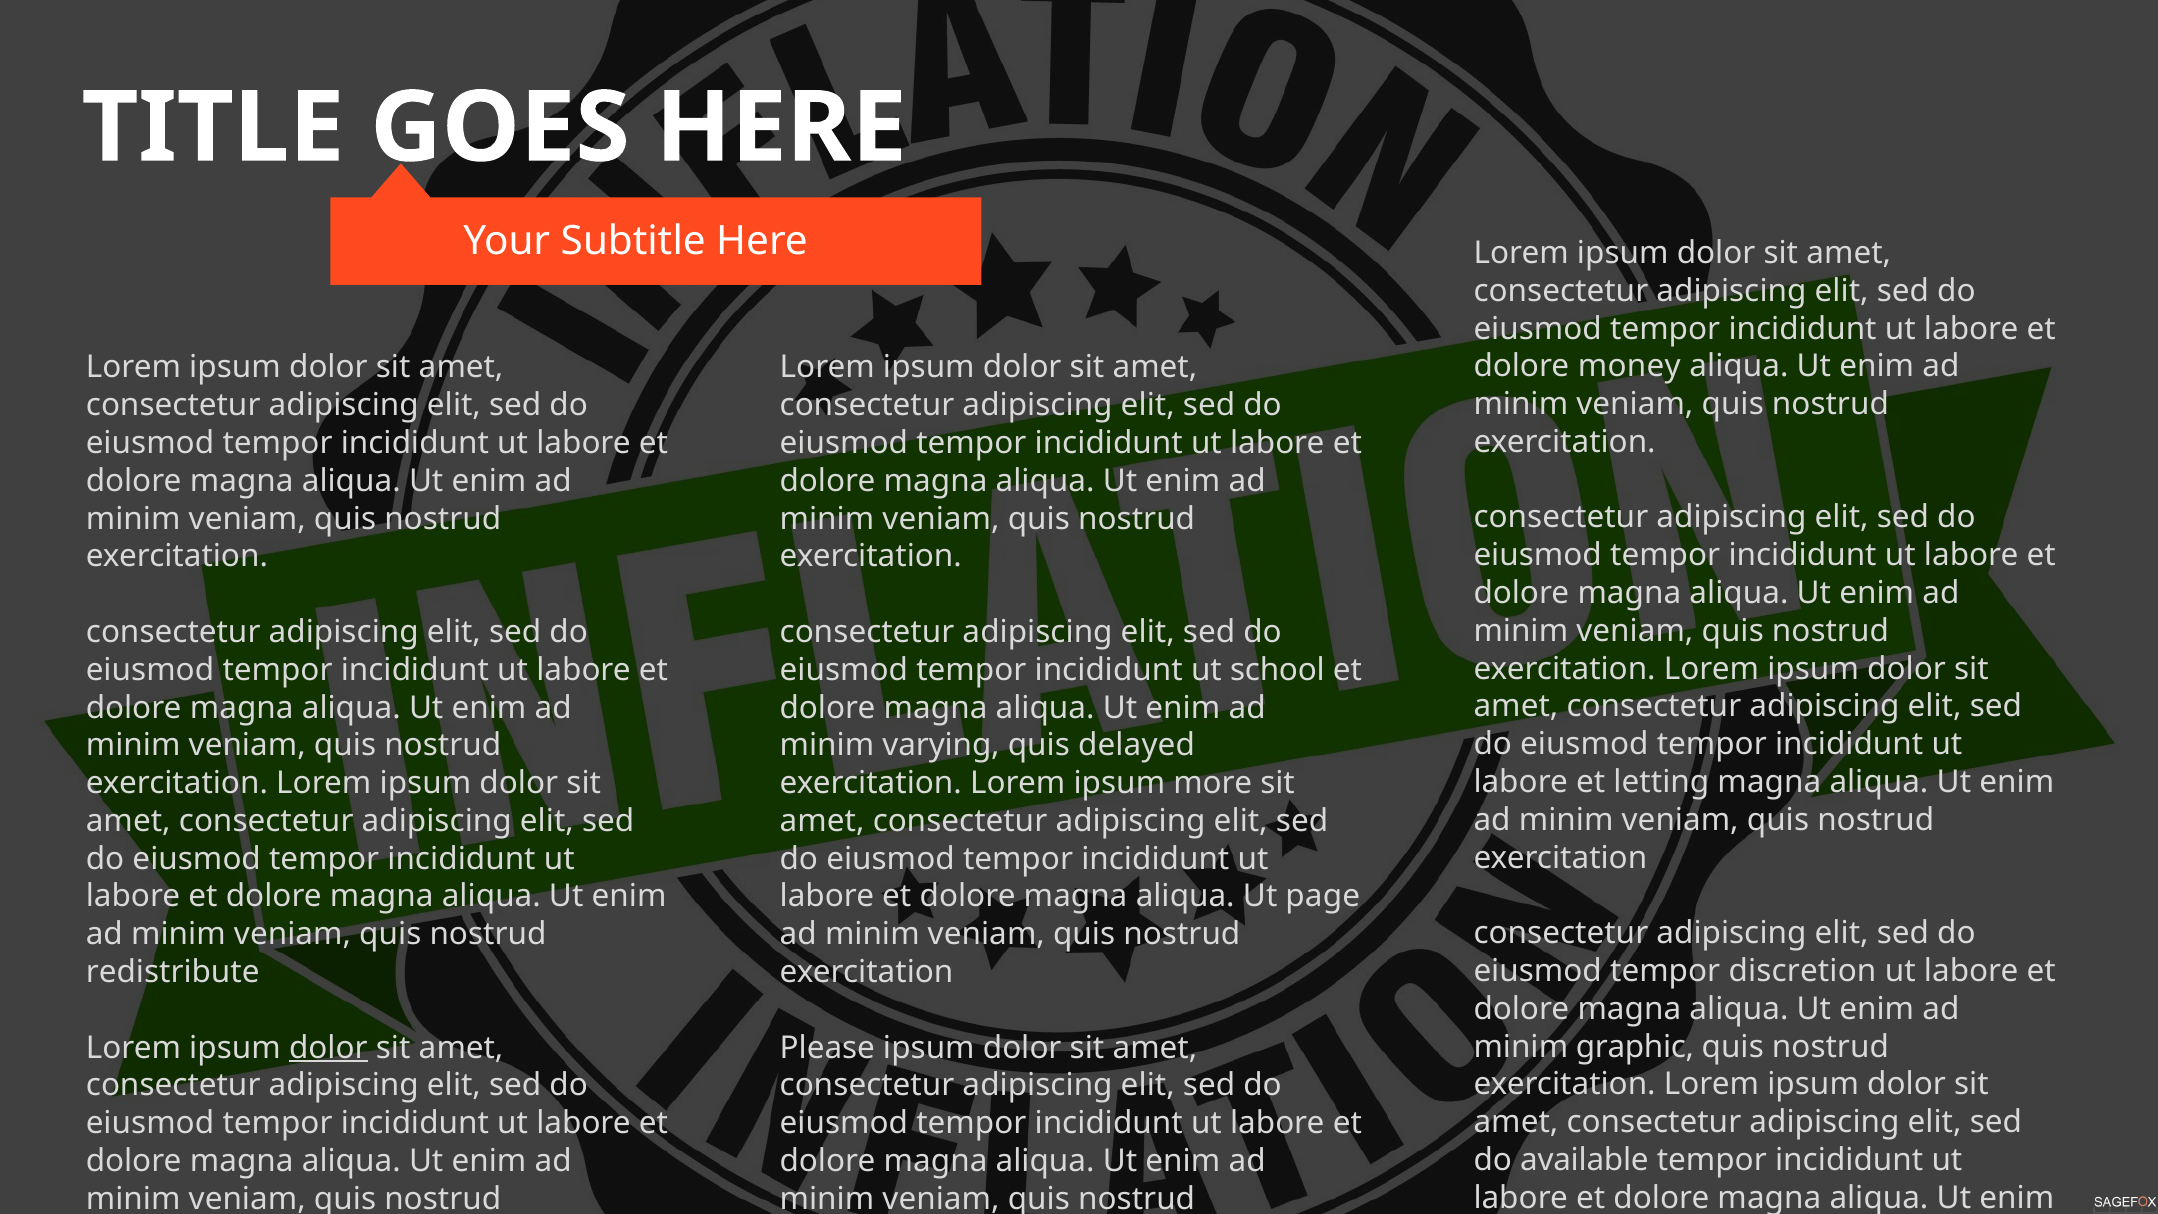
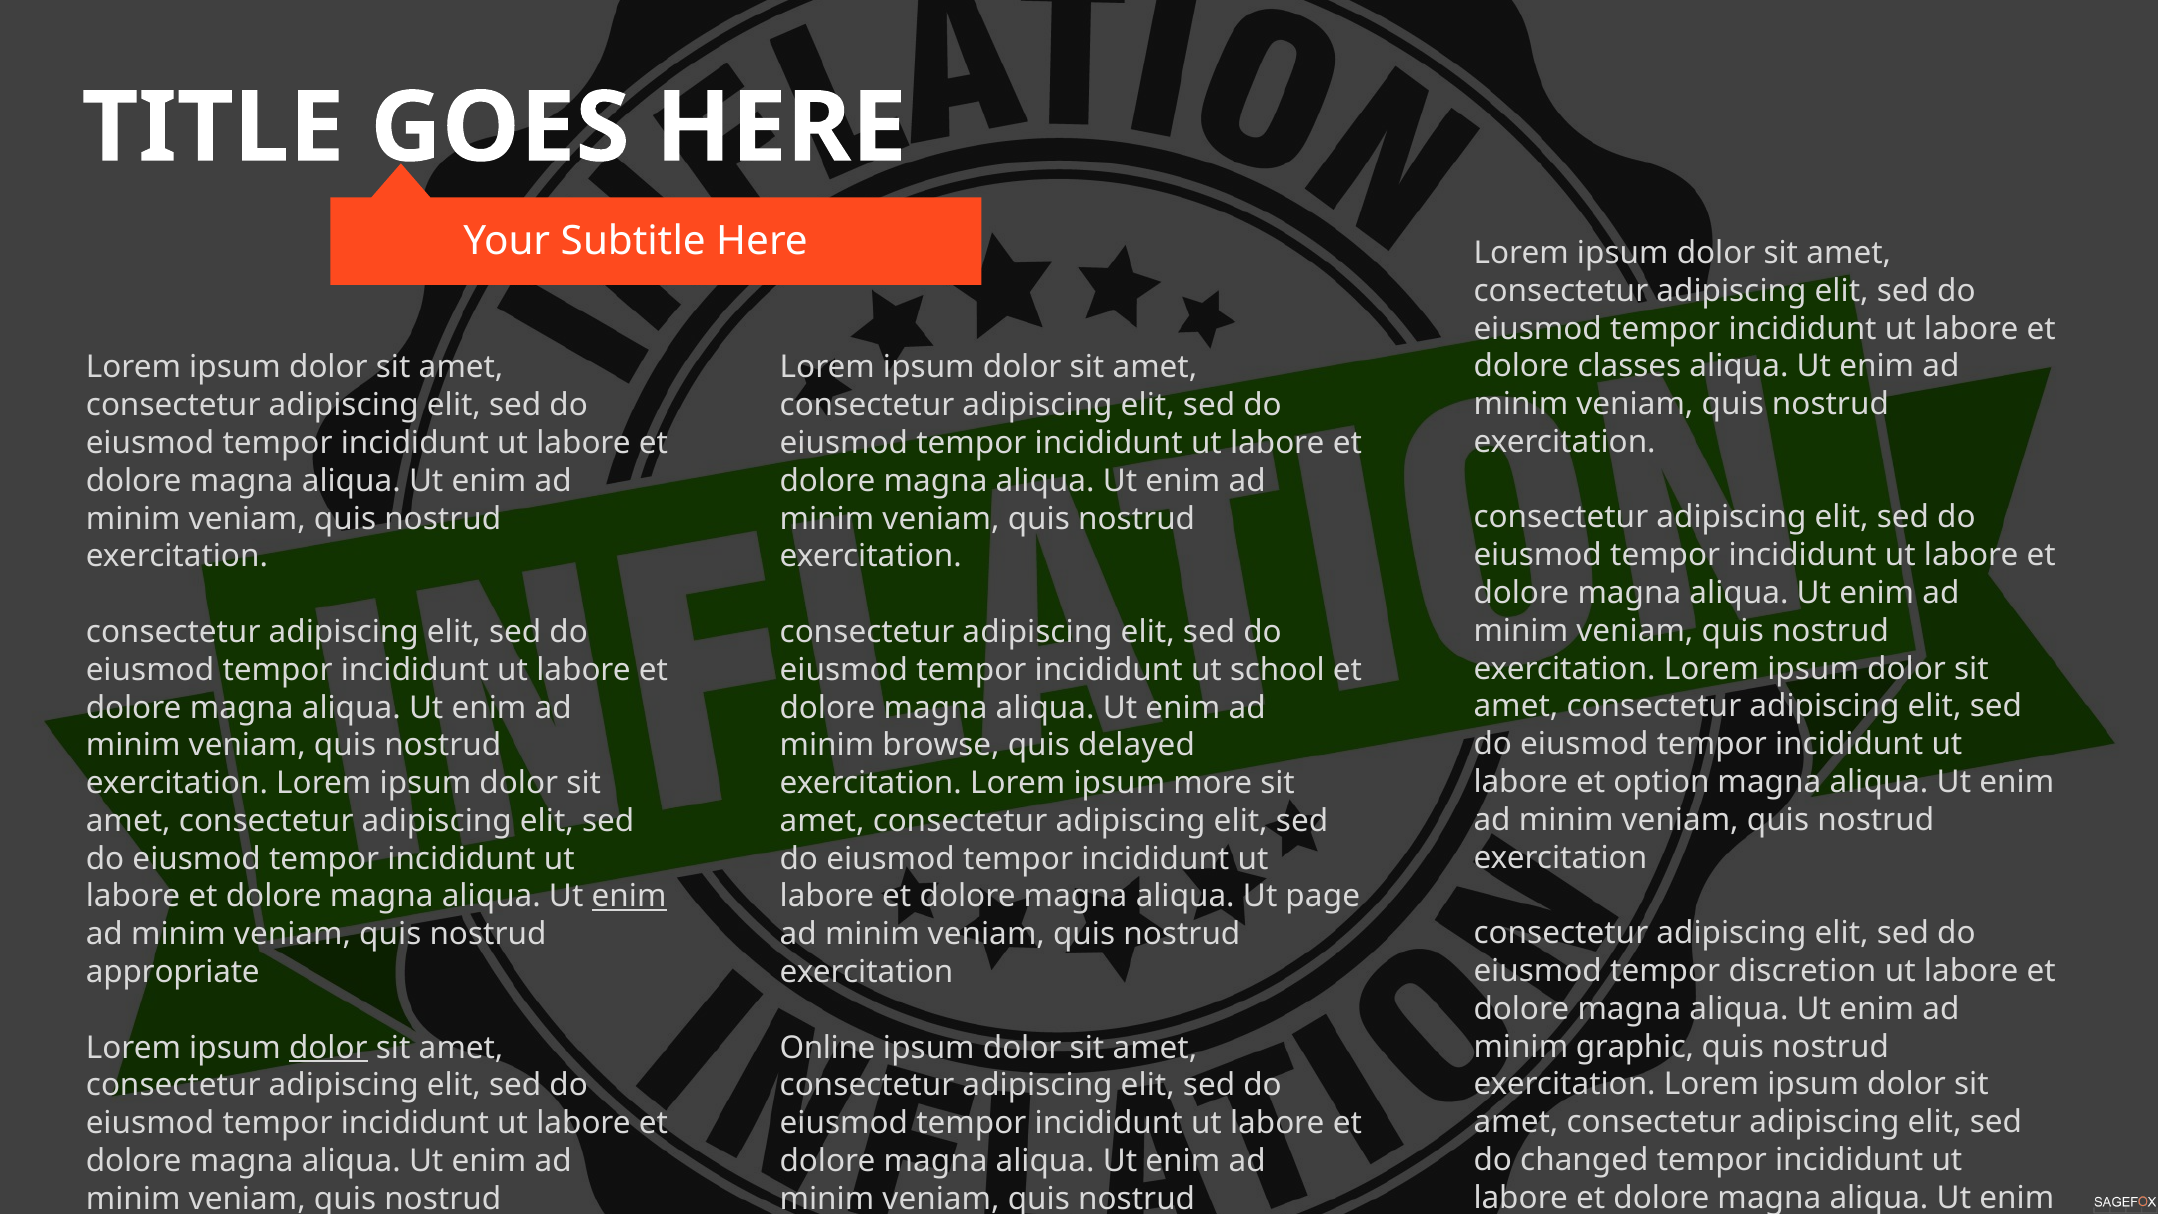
money: money -> classes (1629, 366)
varying: varying -> browse (941, 745)
letting: letting -> option (1661, 782)
enim underline: none -> present (629, 896)
redistribute: redistribute -> appropriate (173, 972)
Please: Please -> Online (827, 1048)
available: available -> changed (1584, 1160)
